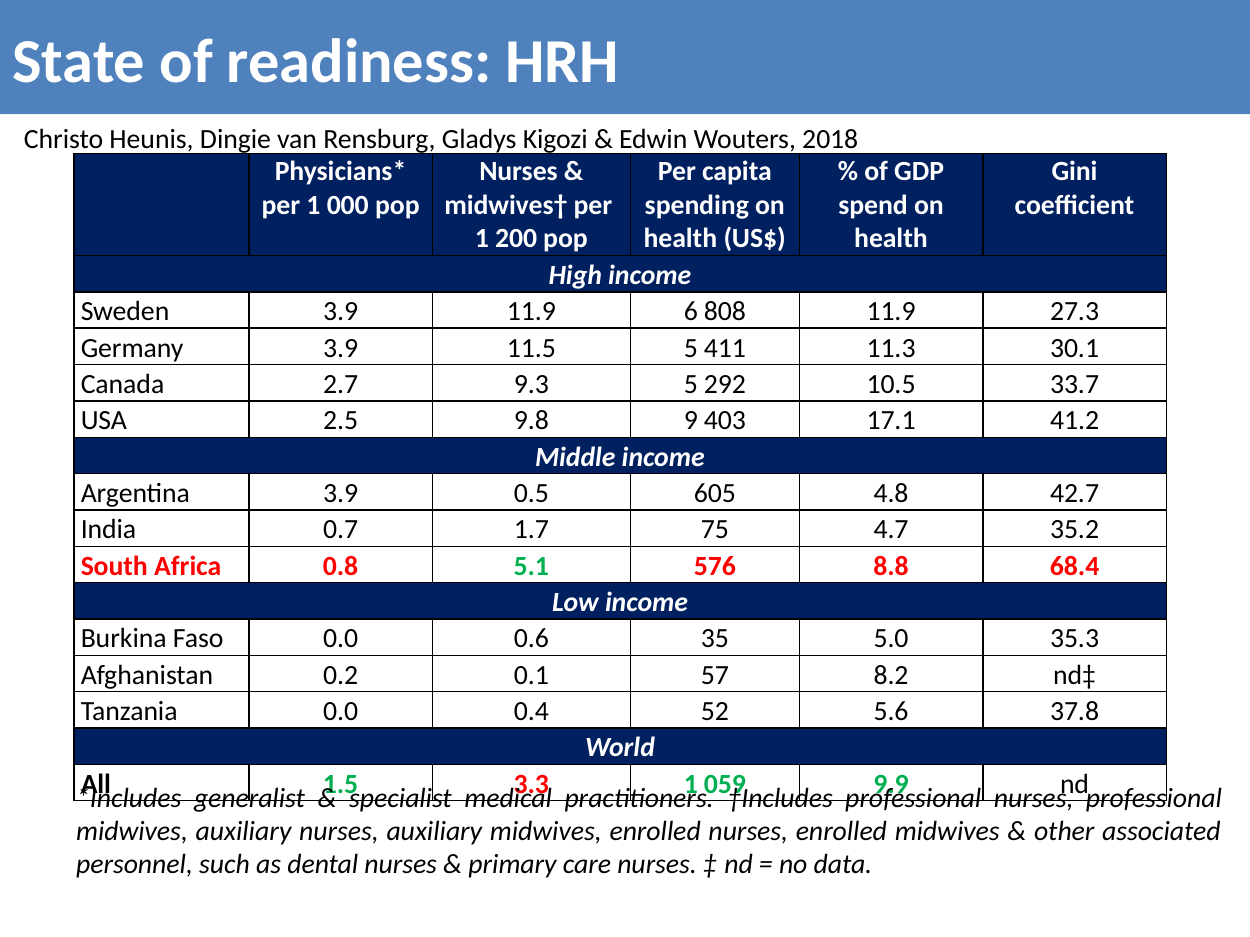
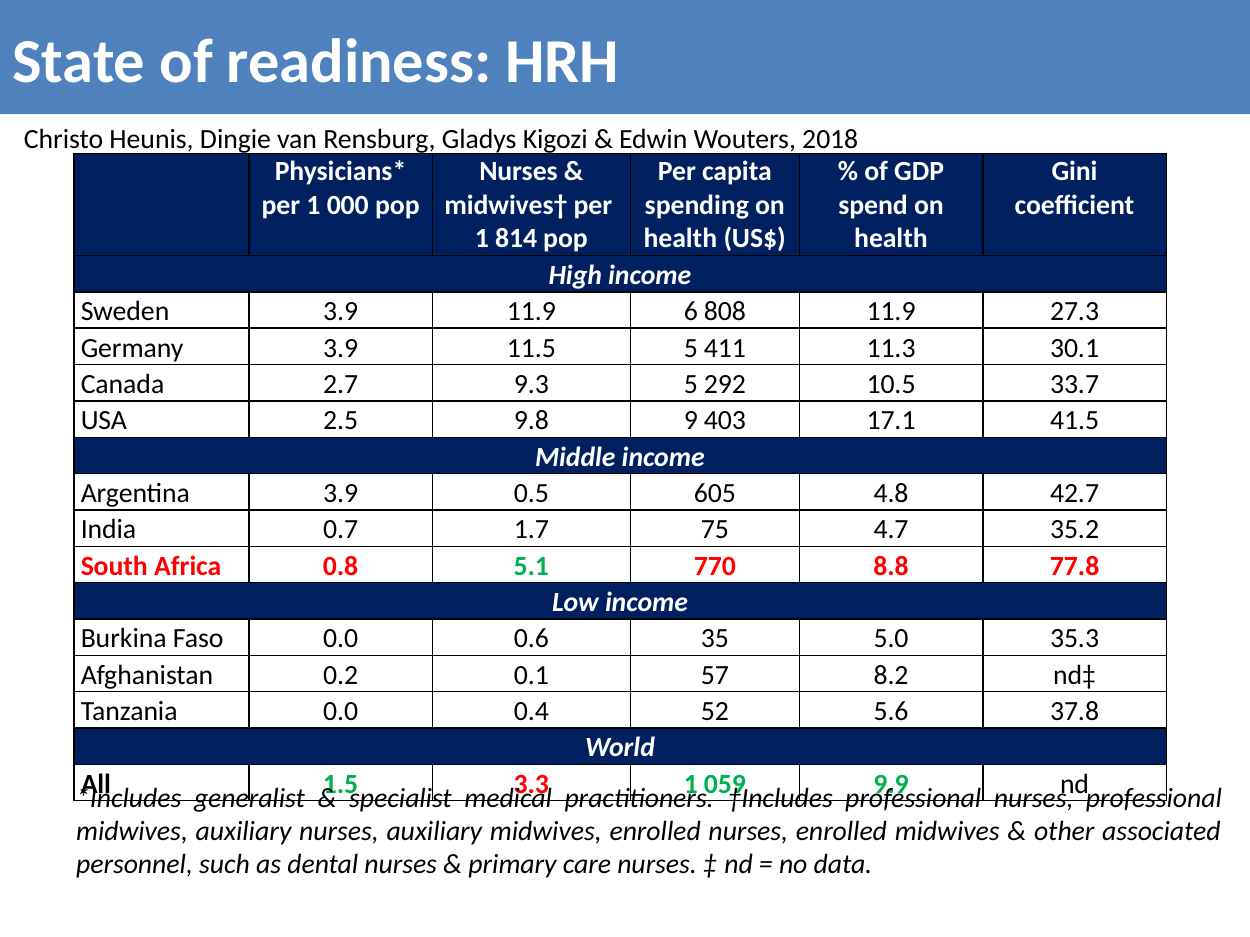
200: 200 -> 814 (516, 239)
41.2: 41.2 -> 41.5 (1075, 421)
576: 576 -> 770 (715, 566)
68.4: 68.4 -> 77.8 (1075, 566)
